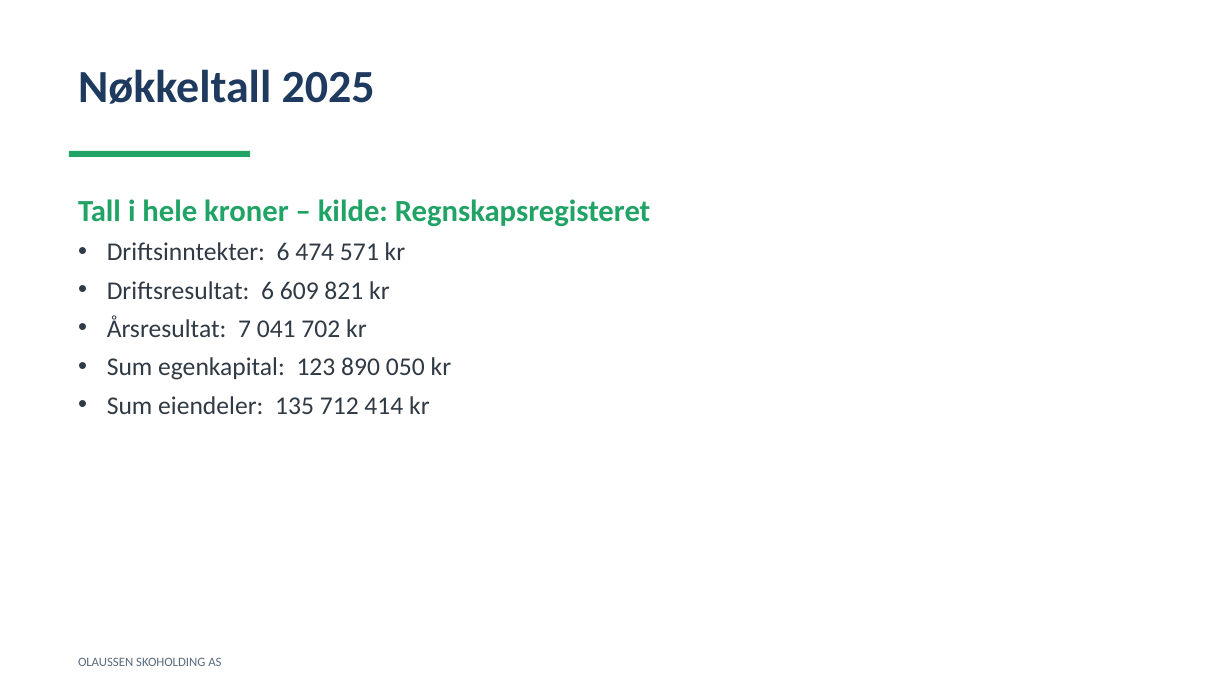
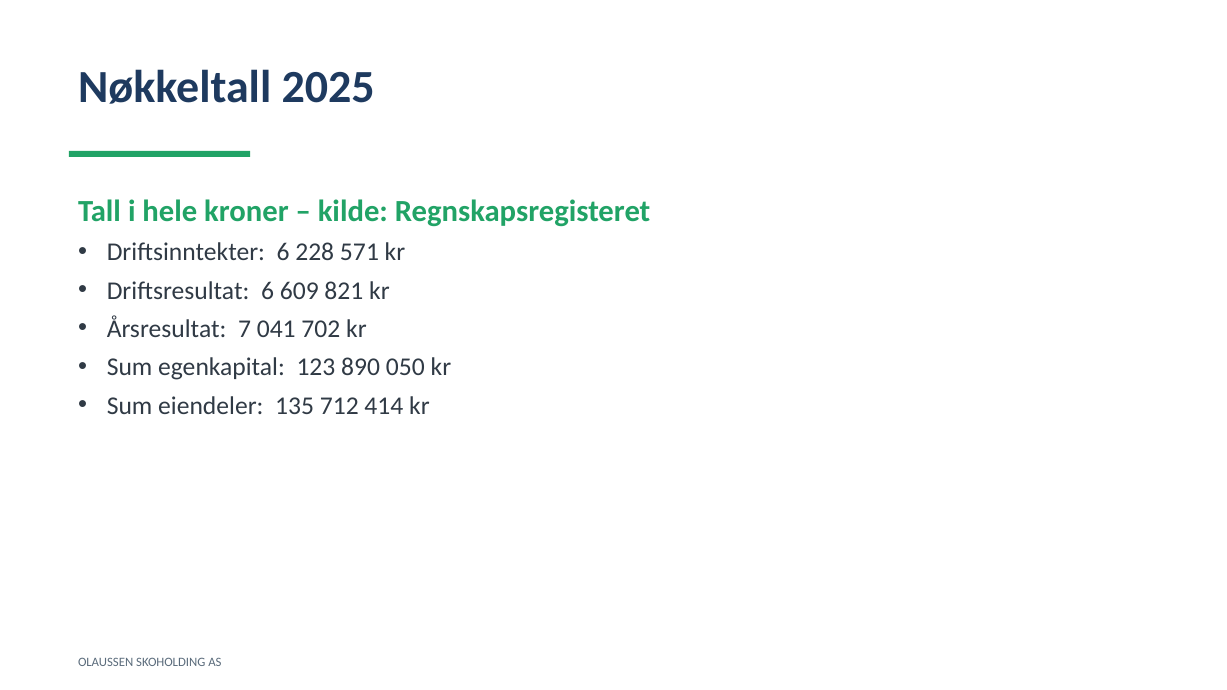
474: 474 -> 228 (315, 252)
